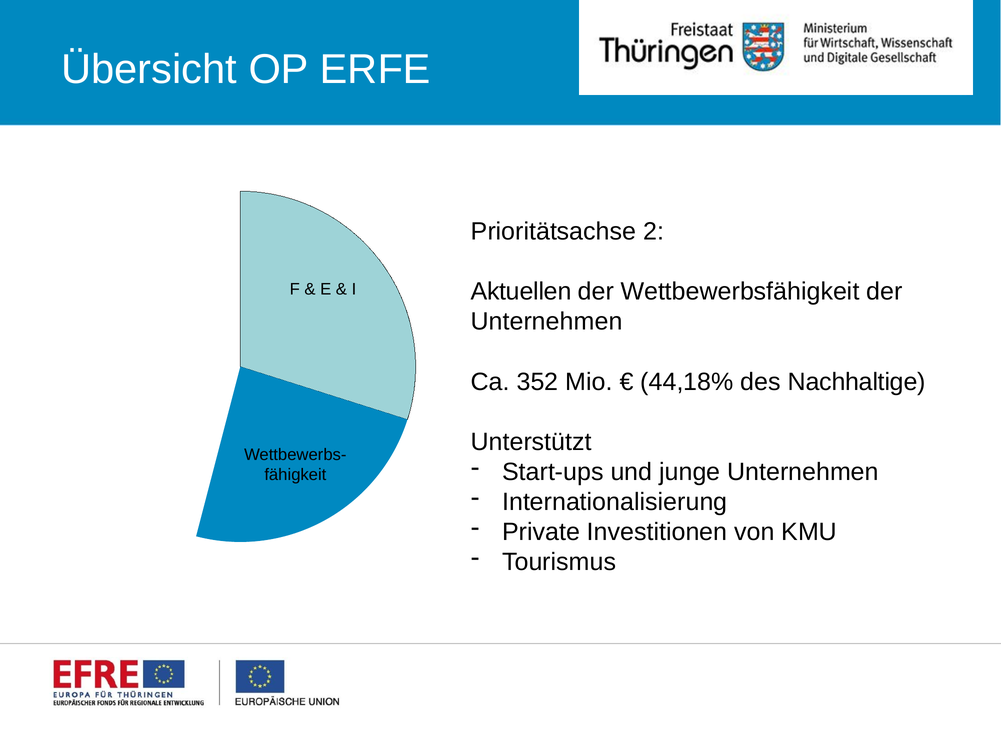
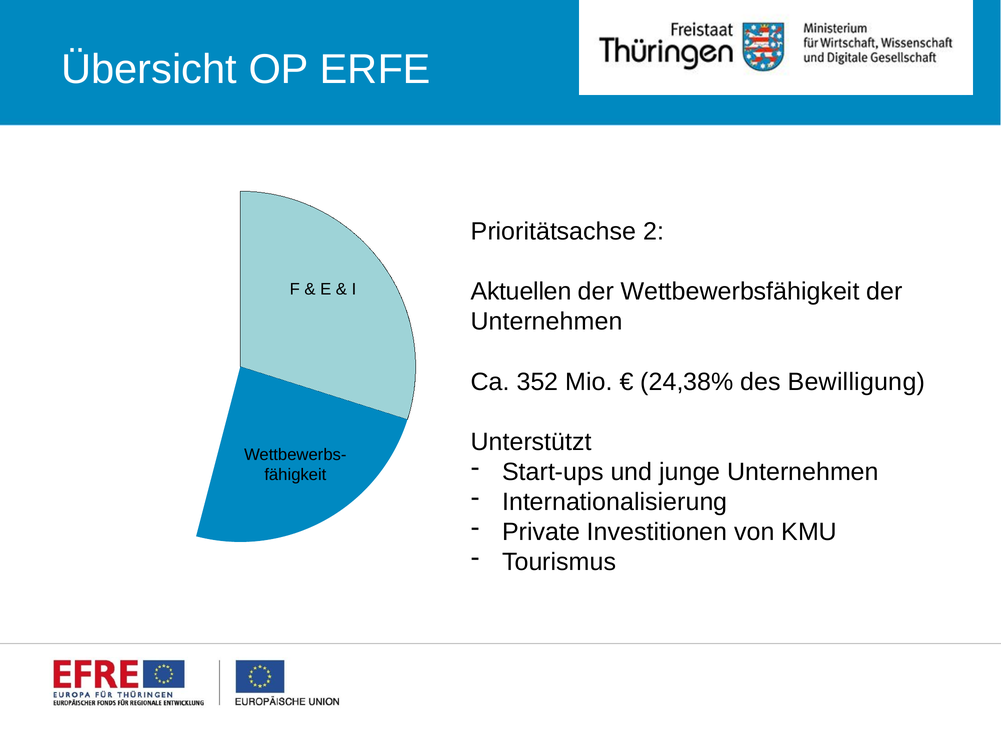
44,18%: 44,18% -> 24,38% (687, 382)
Nachhaltige: Nachhaltige -> Bewilligung (856, 382)
